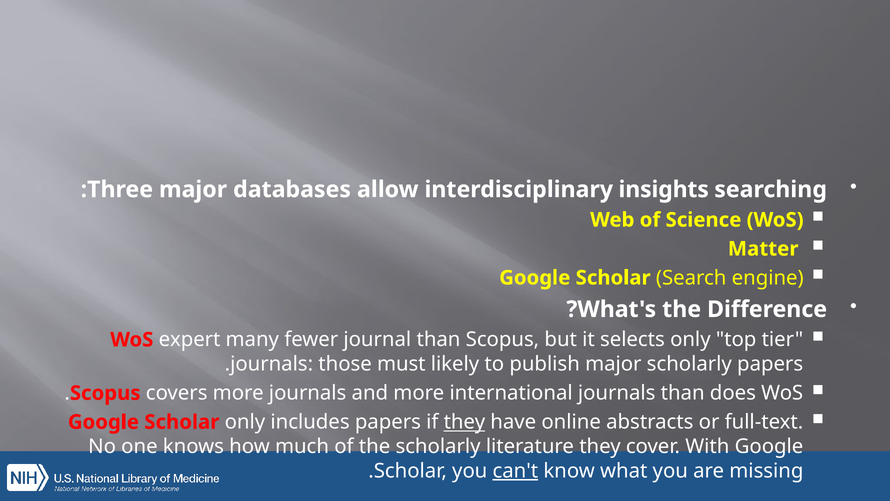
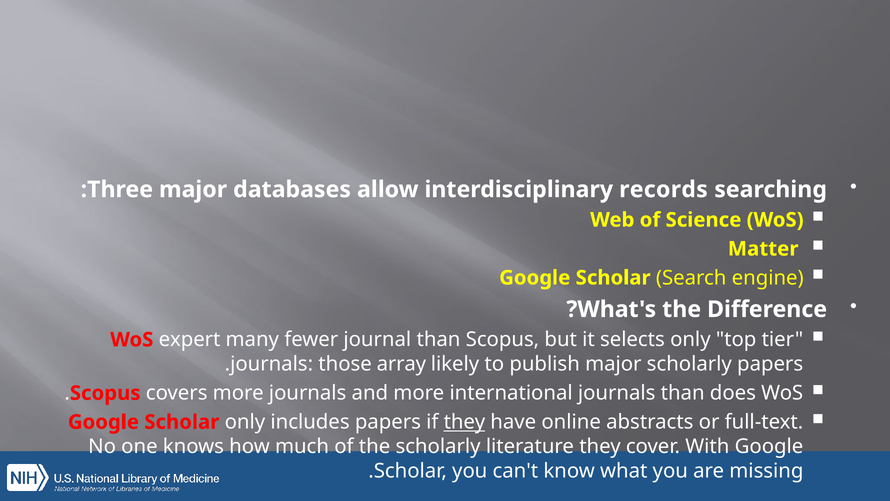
insights: insights -> records (663, 189)
must: must -> array (401, 364)
can't underline: present -> none (515, 471)
